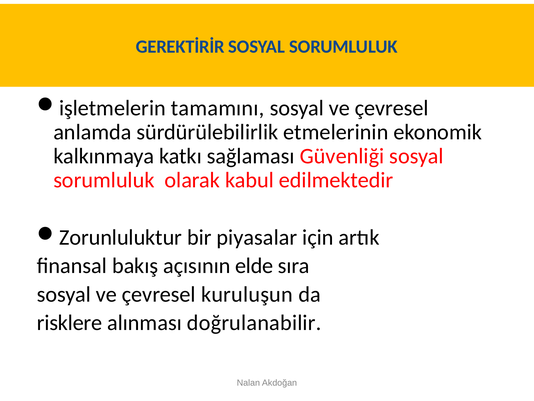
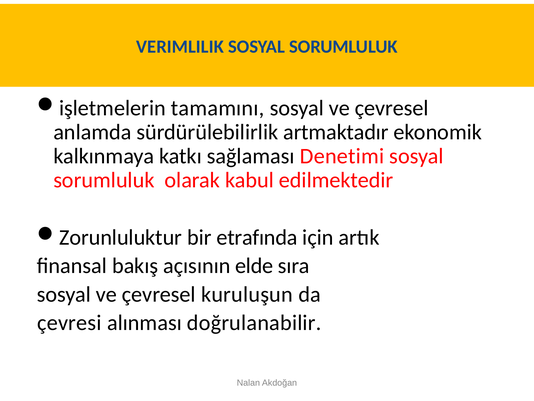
GEREKTİRİR: GEREKTİRİR -> VERIMLILIK (180, 47)
etmelerinin: etmelerinin -> artmaktadır (336, 132)
Güvenliği: Güvenliği -> Denetimi (342, 156)
piyasalar: piyasalar -> etrafında (257, 237)
risklere: risklere -> çevresi (69, 323)
